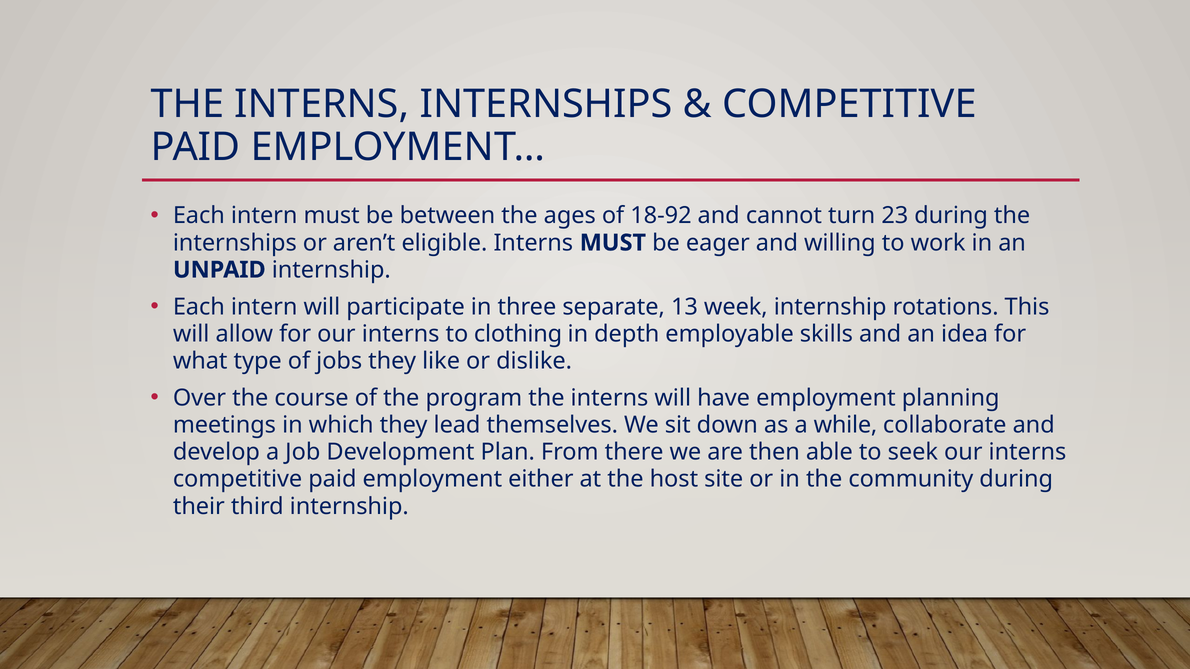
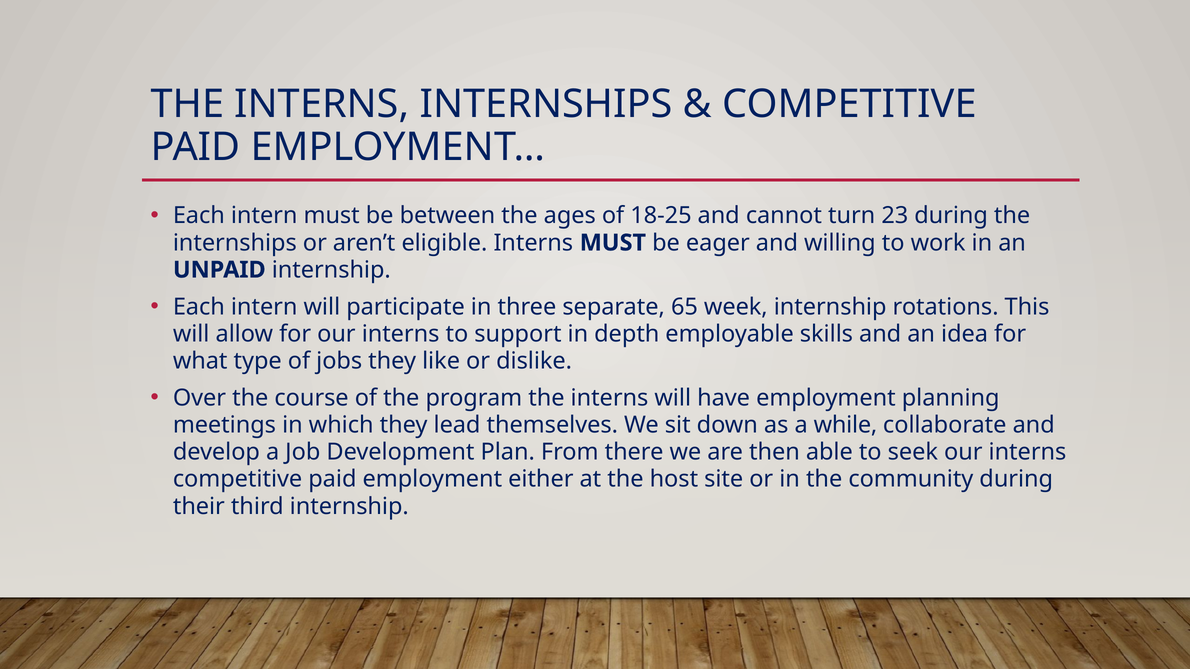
18-92: 18-92 -> 18-25 (661, 216)
13: 13 -> 65 (684, 307)
clothing: clothing -> support (518, 334)
